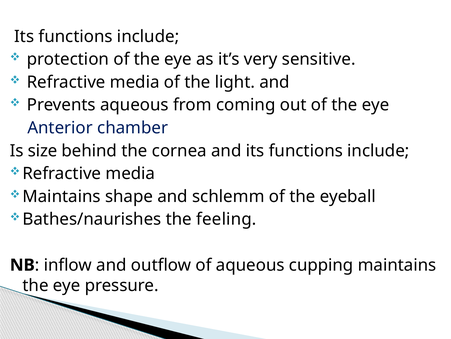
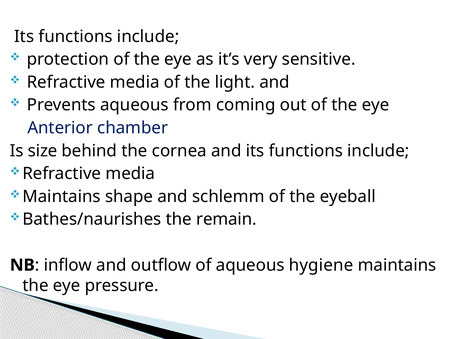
feeling: feeling -> remain (227, 219)
cupping: cupping -> hygiene (321, 265)
